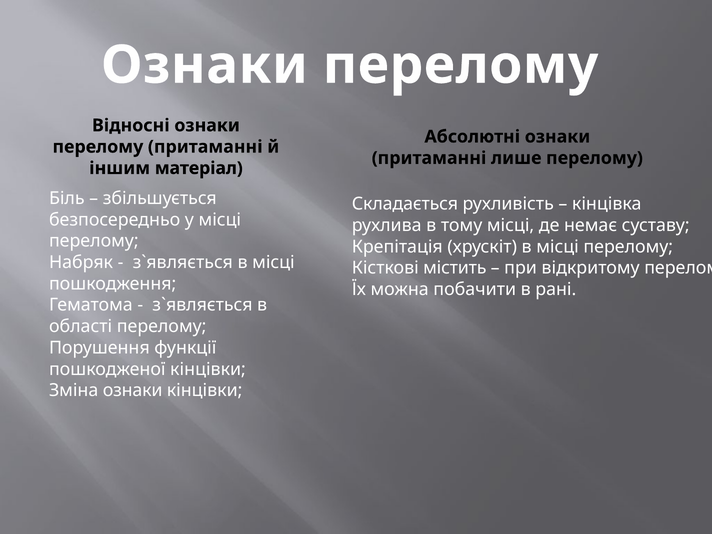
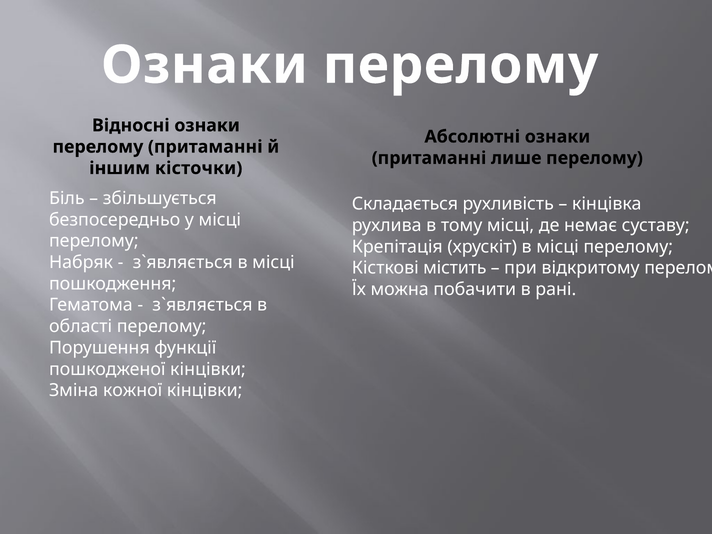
матеріал: матеріал -> кісточки (199, 168)
Зміна ознаки: ознаки -> кожної (133, 391)
